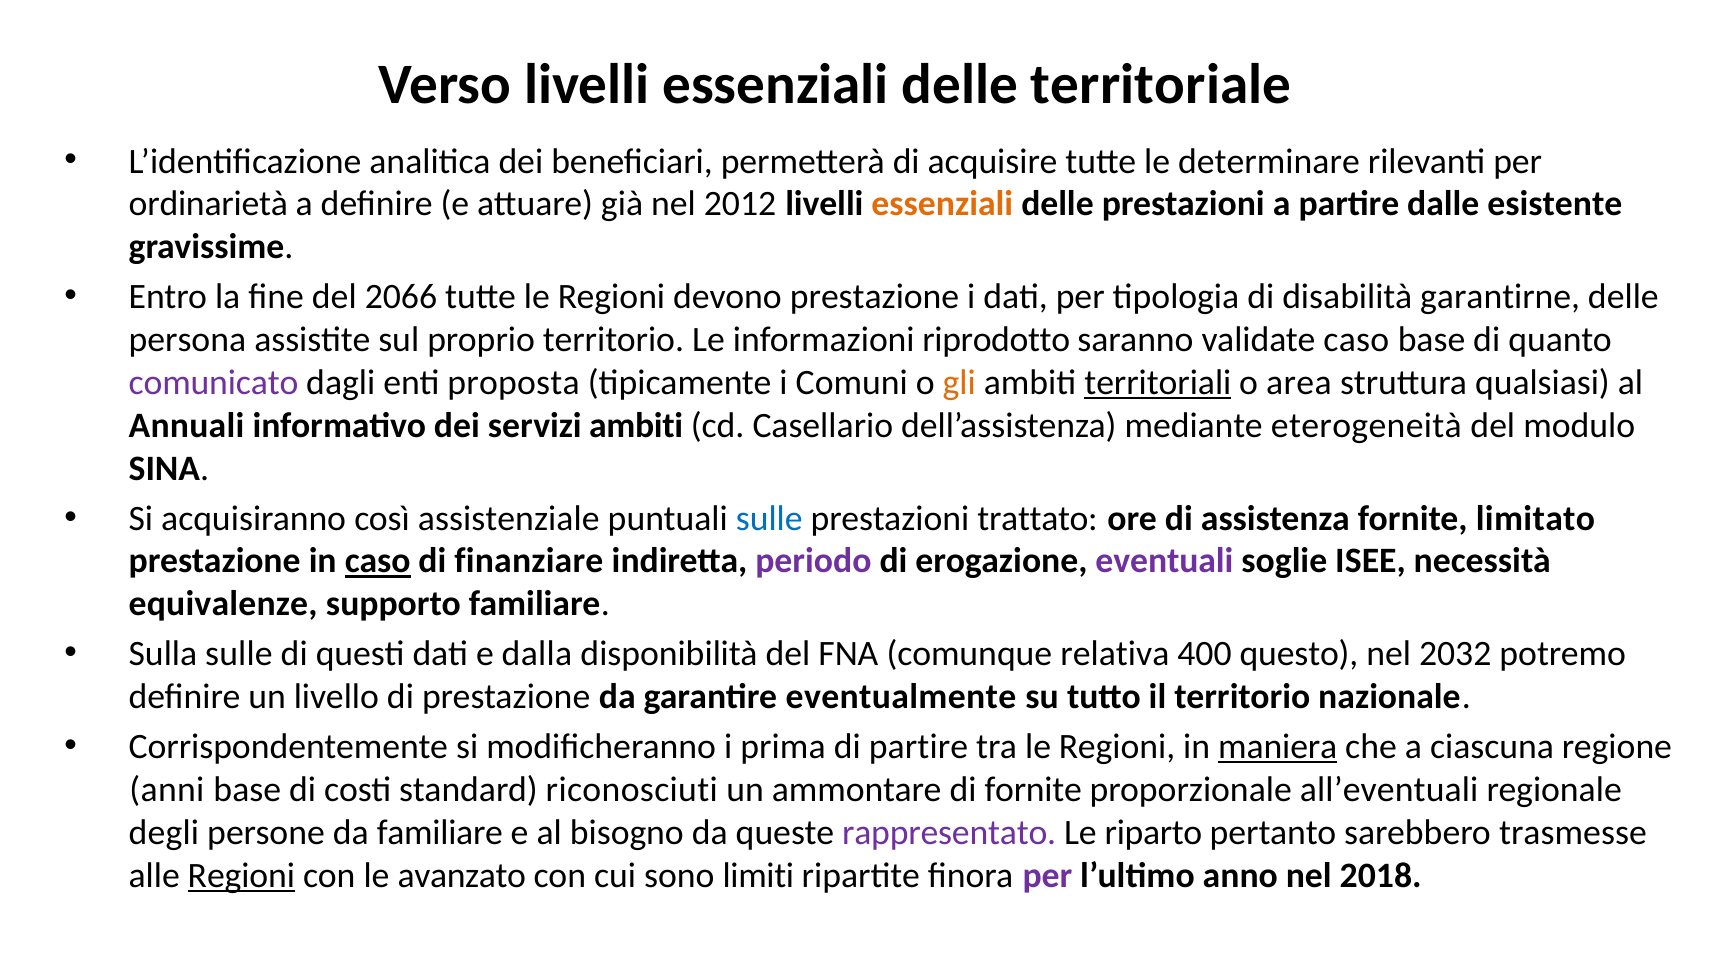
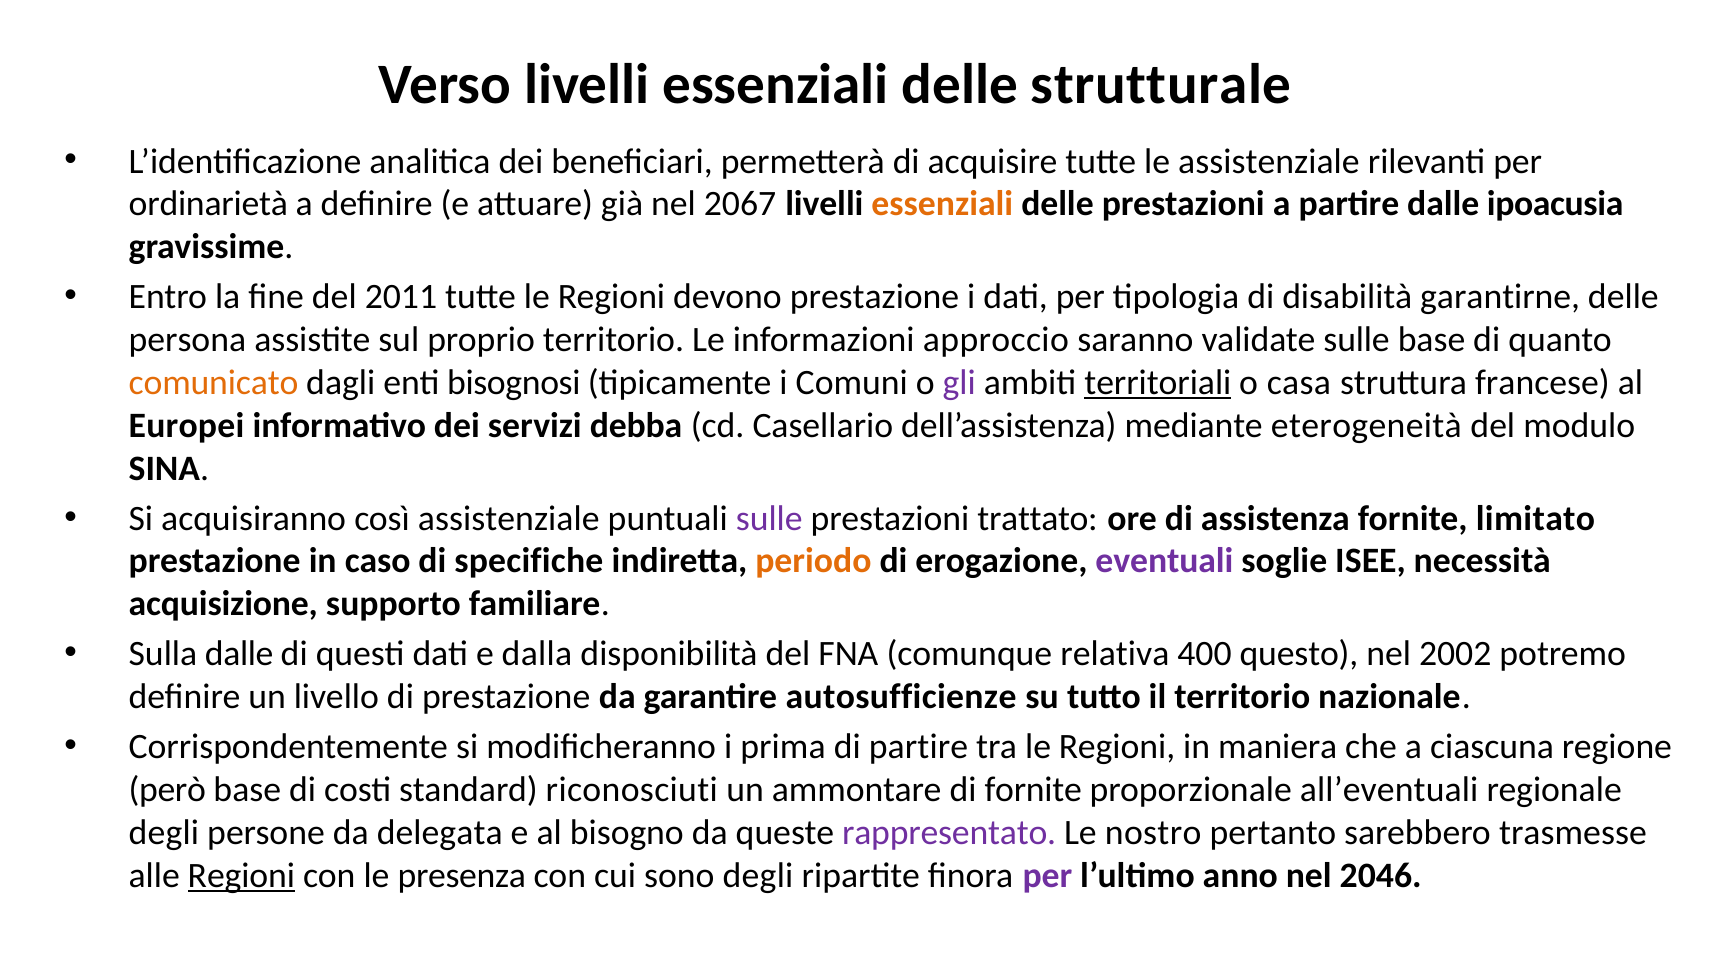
territoriale: territoriale -> strutturale (1161, 85)
le determinare: determinare -> assistenziale (1269, 161)
2012: 2012 -> 2067 (740, 204)
esistente: esistente -> ipoacusia (1555, 204)
2066: 2066 -> 2011 (401, 297)
riprodotto: riprodotto -> approccio (996, 340)
validate caso: caso -> sulle (1357, 340)
comunicato colour: purple -> orange (214, 383)
proposta: proposta -> bisognosi (514, 383)
gli colour: orange -> purple (959, 383)
area: area -> casa (1299, 383)
qualsiasi: qualsiasi -> francese (1542, 383)
Annuali: Annuali -> Europei (186, 426)
servizi ambiti: ambiti -> debba (636, 426)
sulle colour: blue -> purple (769, 519)
caso underline: present -> none (378, 562)
finanziare: finanziare -> specifiche (529, 562)
periodo colour: purple -> orange (813, 562)
equivalenze: equivalenze -> acquisizione (223, 604)
Sulla sulle: sulle -> dalle (239, 654)
2032: 2032 -> 2002 (1455, 654)
eventualmente: eventualmente -> autosufficienze (901, 697)
maniera underline: present -> none (1278, 747)
anni: anni -> però (167, 790)
da familiare: familiare -> delegata (440, 833)
riparto: riparto -> nostro (1153, 833)
avanzato: avanzato -> presenza (462, 876)
sono limiti: limiti -> degli (758, 876)
2018: 2018 -> 2046 (1381, 876)
